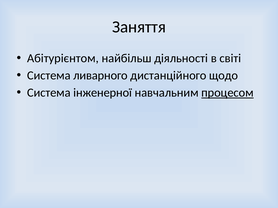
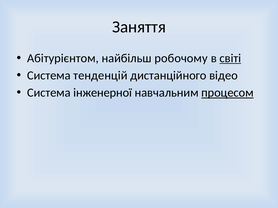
діяльності: діяльності -> робочому (181, 58)
світі underline: none -> present (230, 58)
ливарного: ливарного -> тенденцій (100, 76)
щодо: щодо -> відео (223, 76)
